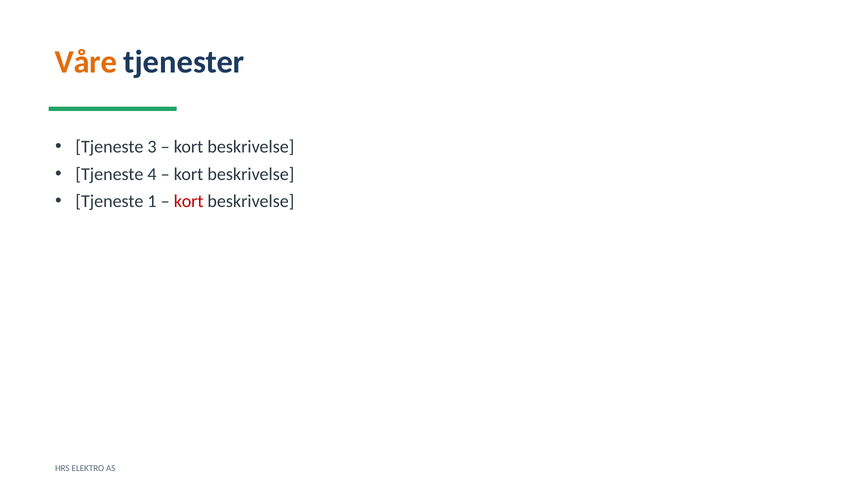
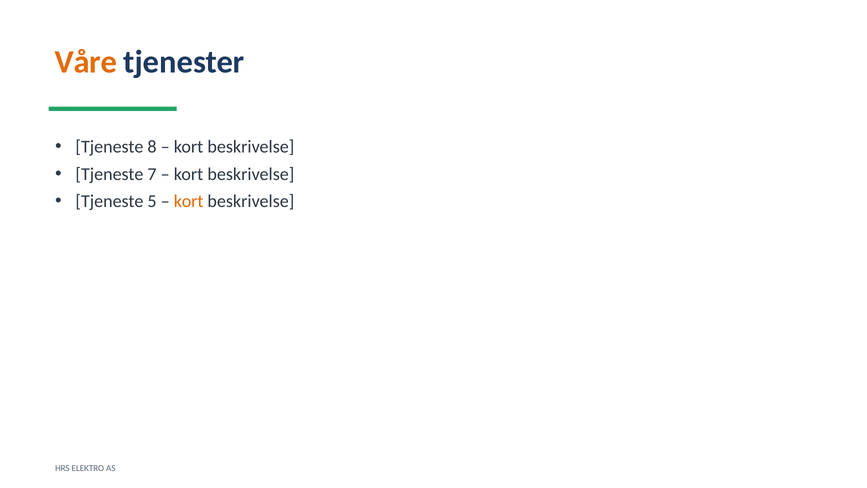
3: 3 -> 8 (152, 147)
4: 4 -> 7 (152, 174)
1: 1 -> 5 (152, 201)
kort colour: red -> orange (189, 201)
